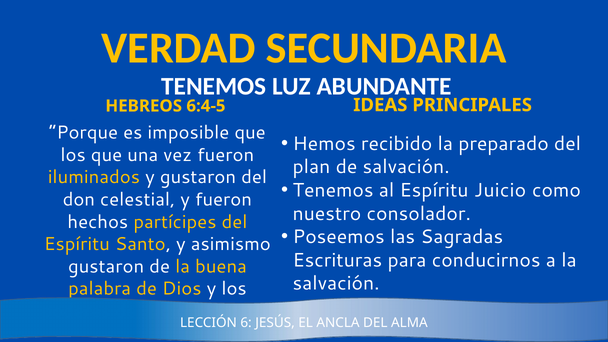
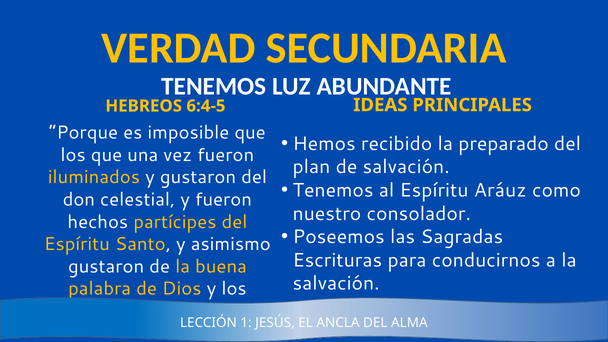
Juicio: Juicio -> Aráuz (500, 190)
6: 6 -> 1 (246, 323)
